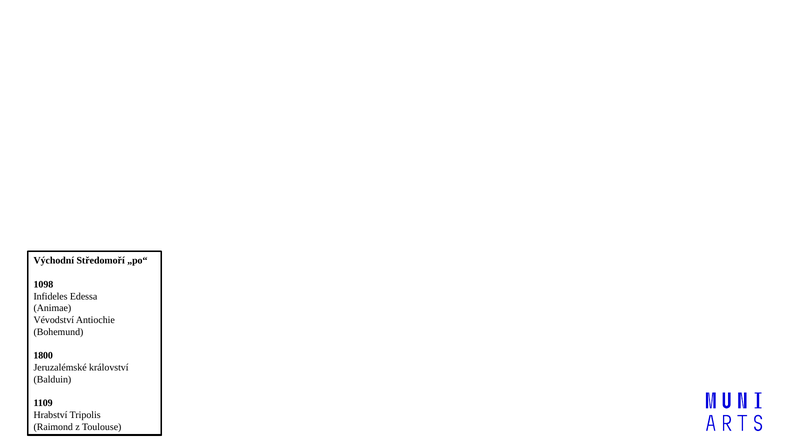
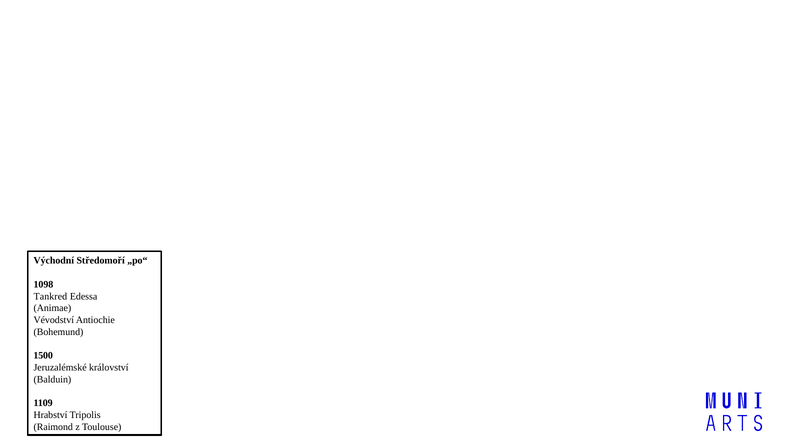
Infideles: Infideles -> Tankred (50, 296)
1800: 1800 -> 1500 (43, 356)
